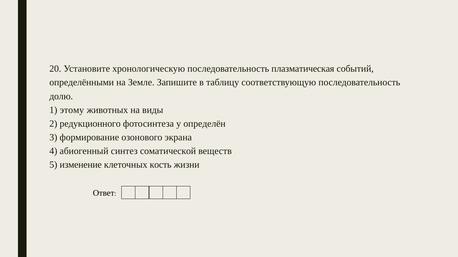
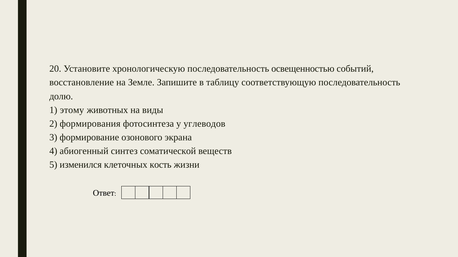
плазматическая: плазматическая -> освещенностью (303, 69)
определёнными: определёнными -> восстановление (82, 83)
редукционного: редукционного -> формирования (90, 124)
определён: определён -> углеводов (204, 124)
изменение: изменение -> изменился (81, 165)
